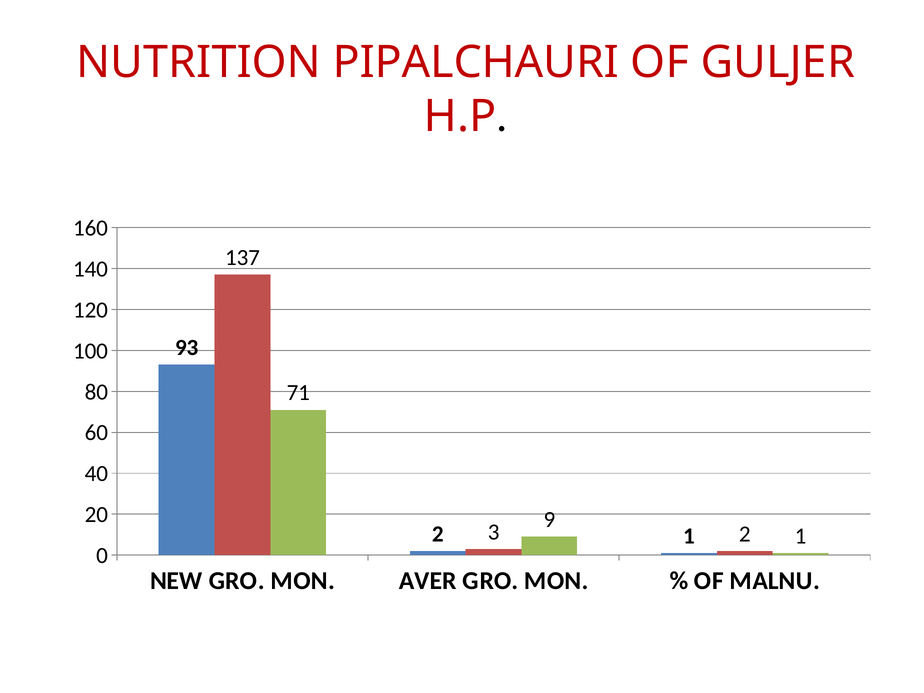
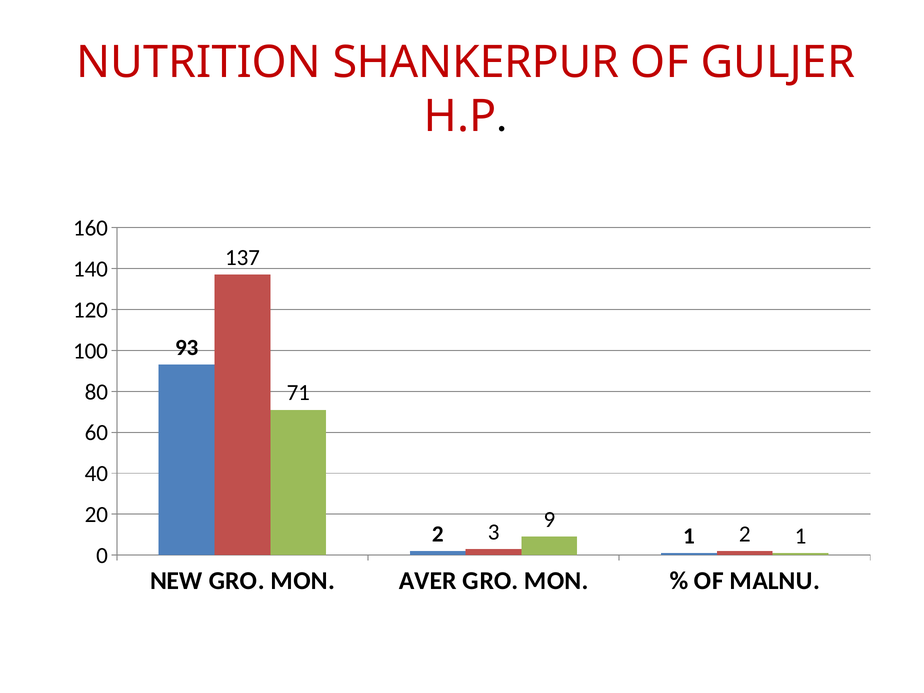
PIPALCHAURI: PIPALCHAURI -> SHANKERPUR (476, 62)
